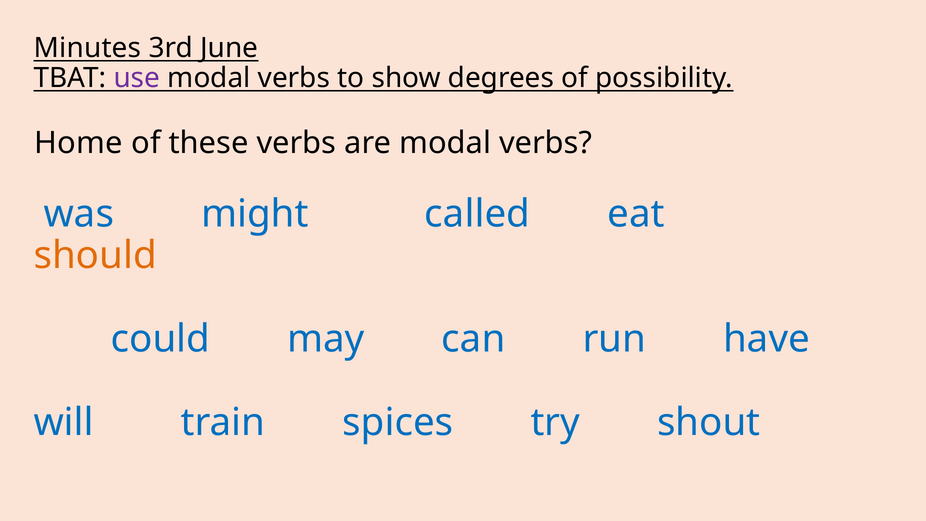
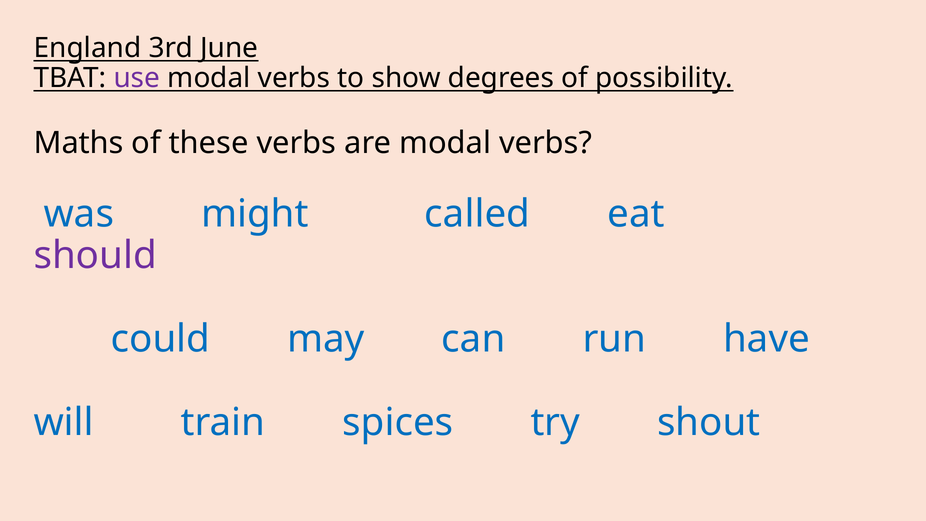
Minutes: Minutes -> England (88, 48)
Home: Home -> Maths (79, 143)
should colour: orange -> purple (95, 256)
